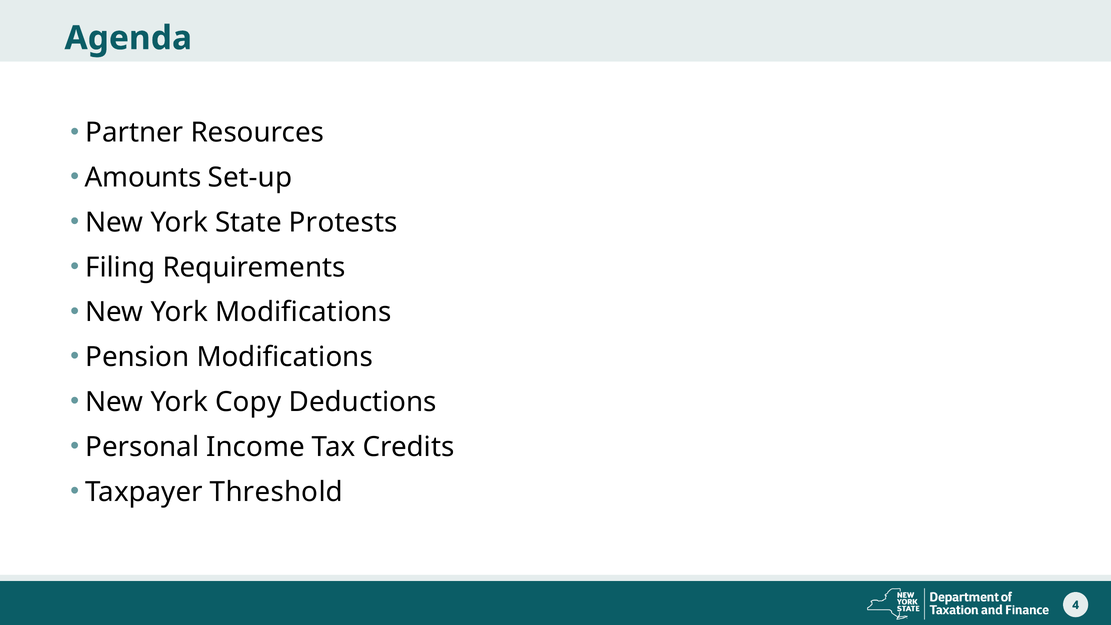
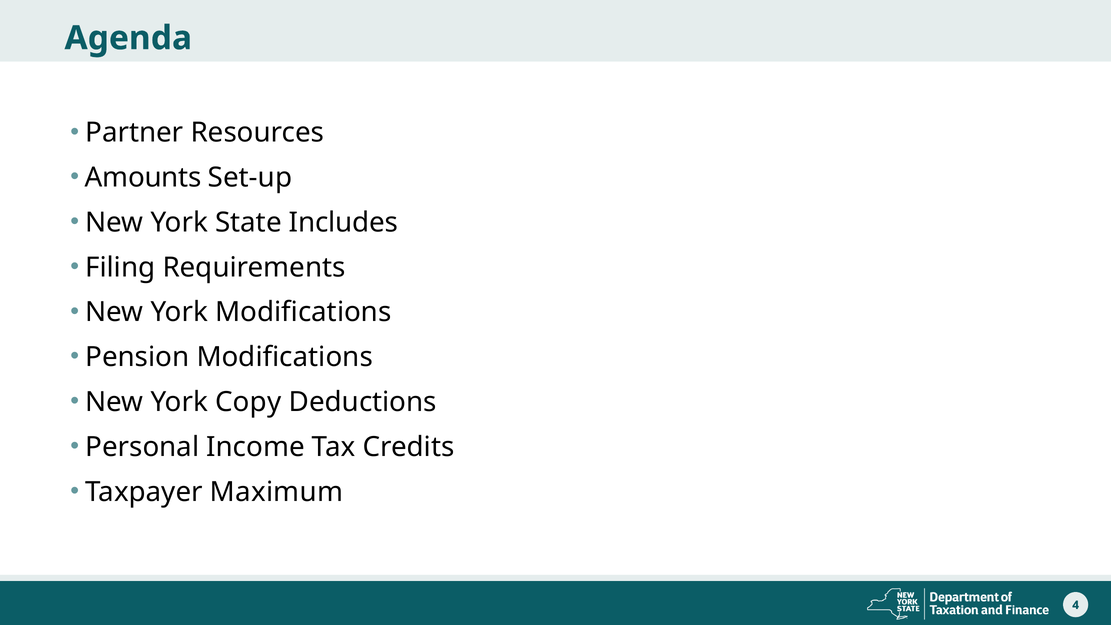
Protests: Protests -> Includes (343, 223)
Threshold: Threshold -> Maximum (276, 492)
